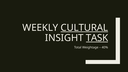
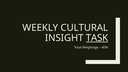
CULTURAL underline: present -> none (84, 28)
